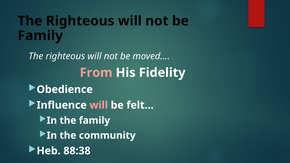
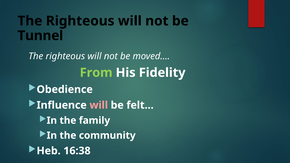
Family: Family -> Tunnel (40, 36)
From colour: pink -> light green (96, 73)
88:38: 88:38 -> 16:38 (77, 151)
